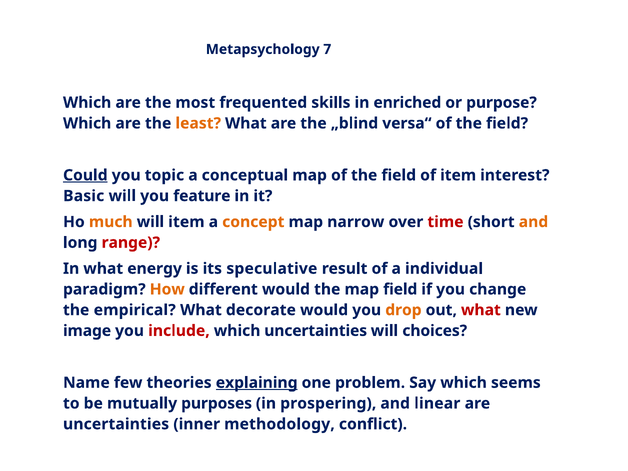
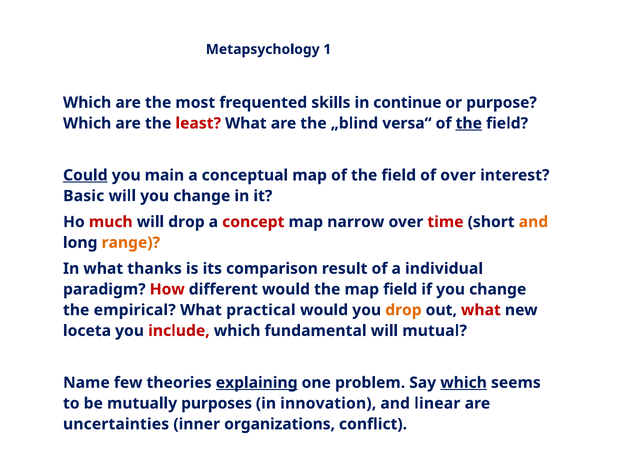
7: 7 -> 1 (327, 49)
enriched: enriched -> continue (407, 103)
least colour: orange -> red (198, 123)
the underline: none -> present (469, 123)
topic: topic -> main (164, 175)
of item: item -> over (458, 175)
will you feature: feature -> change (202, 196)
much colour: orange -> red (111, 222)
will item: item -> drop (186, 222)
concept colour: orange -> red (253, 222)
range colour: red -> orange (131, 243)
energy: energy -> thanks (155, 269)
speculative: speculative -> comparison (272, 269)
How colour: orange -> red (167, 289)
decorate: decorate -> practical (261, 310)
image: image -> loceta (87, 331)
which uncertainties: uncertainties -> fundamental (316, 331)
choices: choices -> mutual (435, 331)
which underline: none -> present (464, 383)
prospering: prospering -> innovation (328, 403)
methodology: methodology -> organizations (280, 424)
